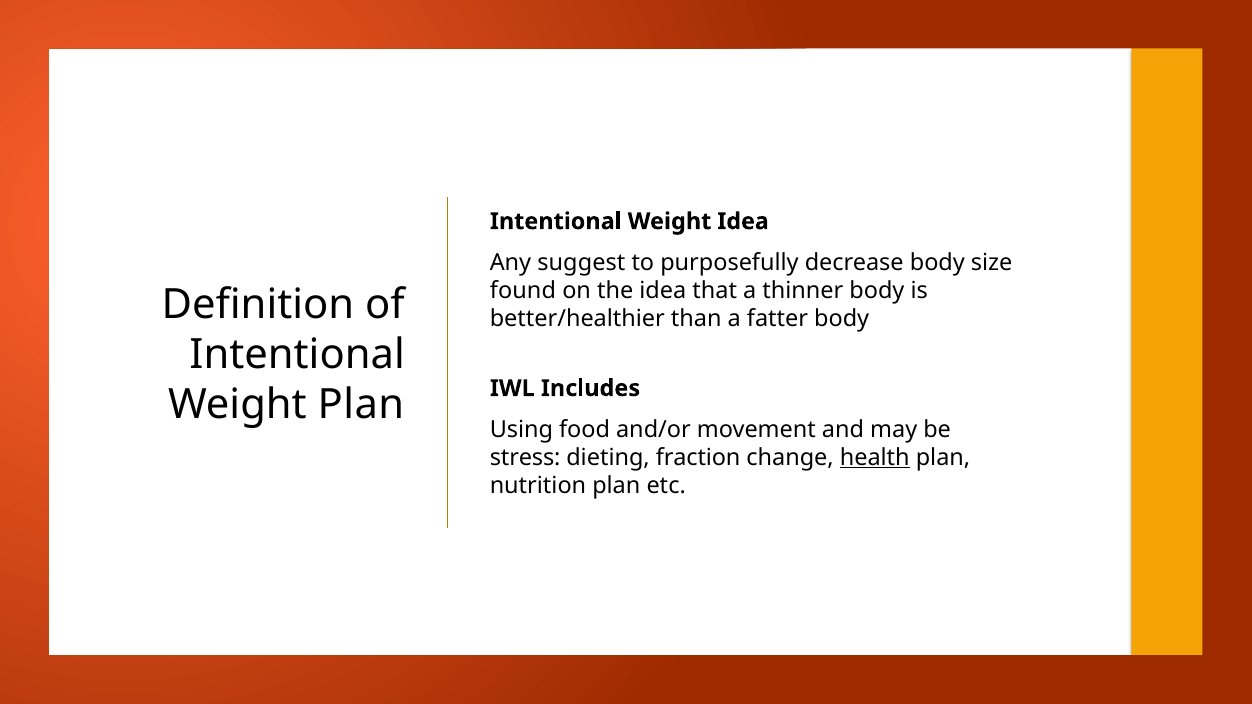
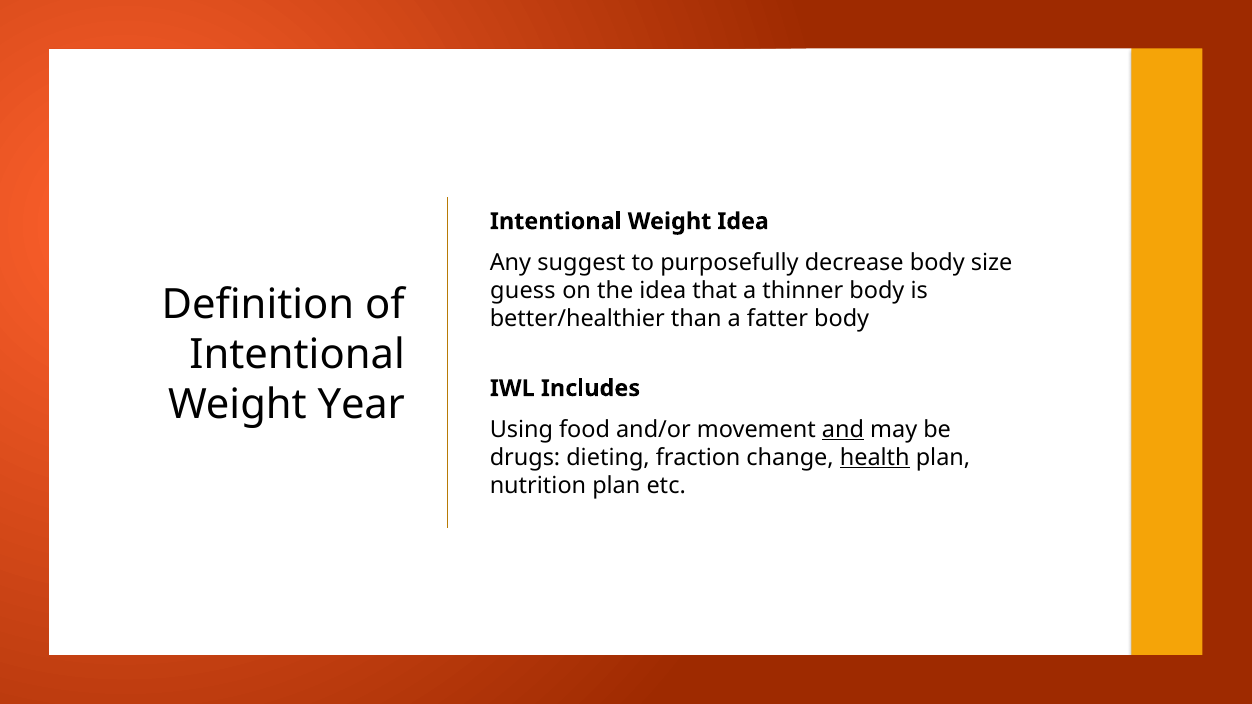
found: found -> guess (523, 291)
Weight Plan: Plan -> Year (361, 405)
and underline: none -> present (843, 430)
stress: stress -> drugs (525, 458)
